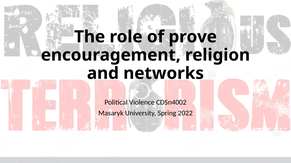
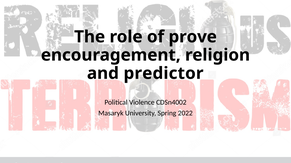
networks: networks -> predictor (164, 74)
